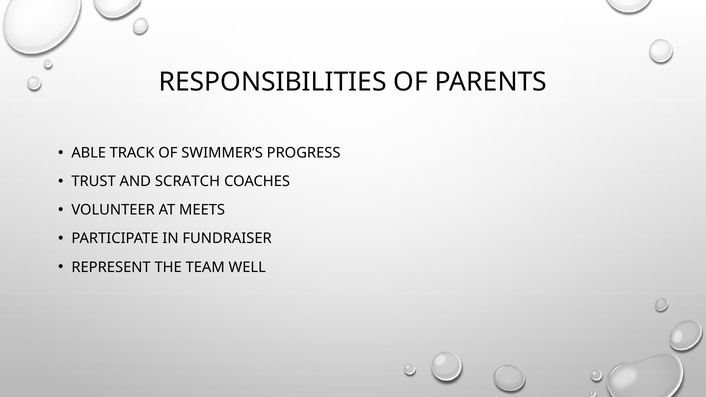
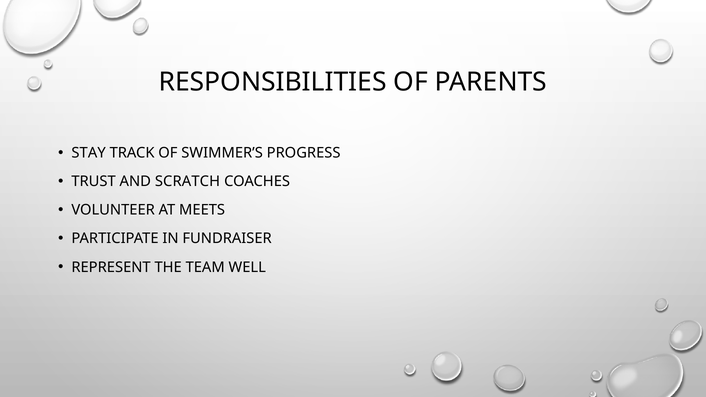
ABLE: ABLE -> STAY (89, 153)
